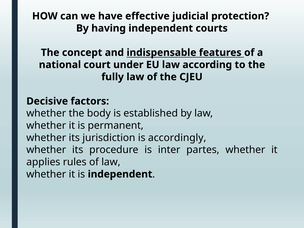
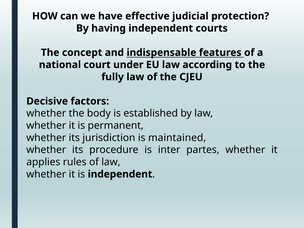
accordingly: accordingly -> maintained (177, 138)
